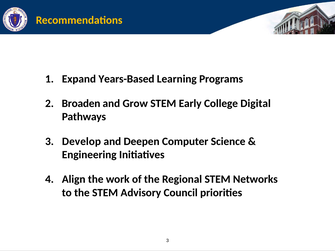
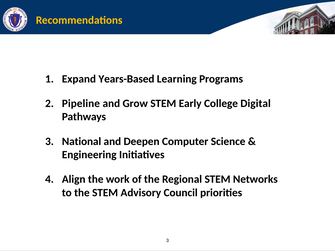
Broaden: Broaden -> Pipeline (81, 104)
Develop: Develop -> National (82, 141)
